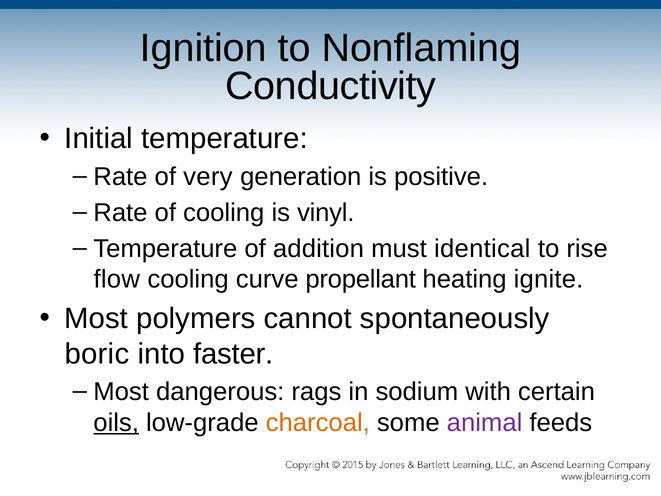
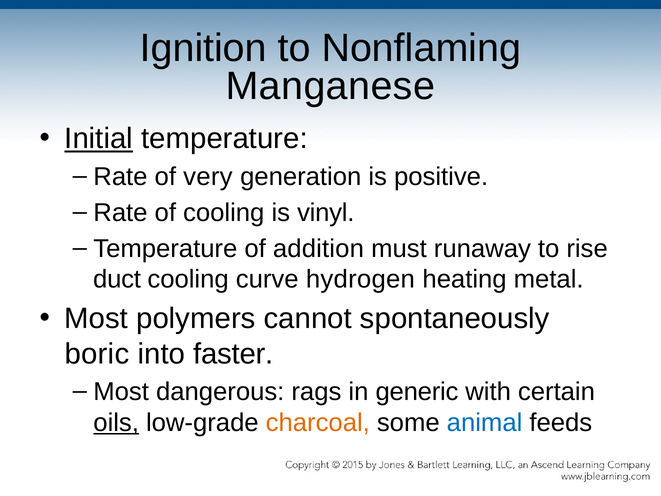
Conductivity: Conductivity -> Manganese (330, 86)
Initial underline: none -> present (99, 139)
identical: identical -> runaway (482, 248)
flow: flow -> duct (117, 279)
propellant: propellant -> hydrogen (360, 279)
ignite: ignite -> metal (549, 279)
sodium: sodium -> generic (417, 392)
animal colour: purple -> blue (485, 422)
